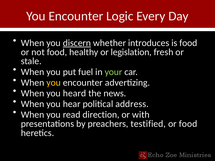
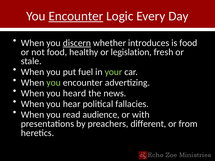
Encounter underline: none -> present (76, 16)
you colour: yellow -> light green (54, 83)
address: address -> fallacies (132, 104)
direction: direction -> audience (101, 115)
testified: testified -> different (148, 124)
or food: food -> from (188, 124)
